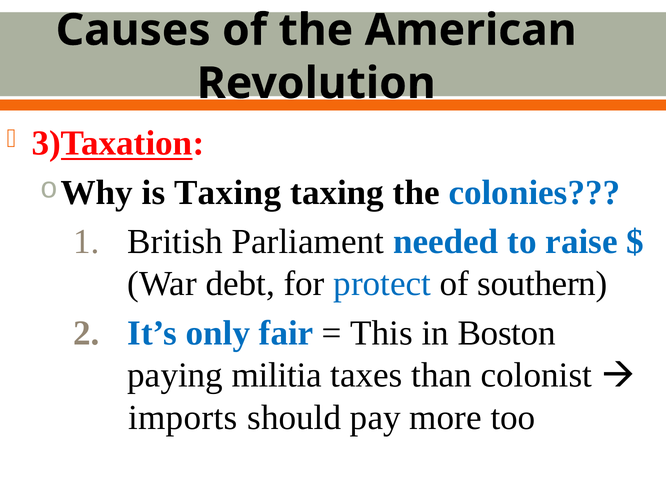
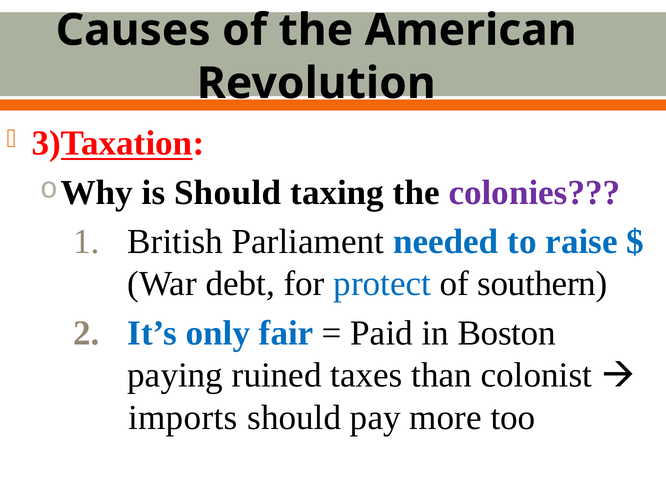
is Taxing: Taxing -> Should (228, 193)
colonies colour: blue -> purple (534, 193)
This: This -> Paid (382, 333)
militia: militia -> ruined (277, 376)
